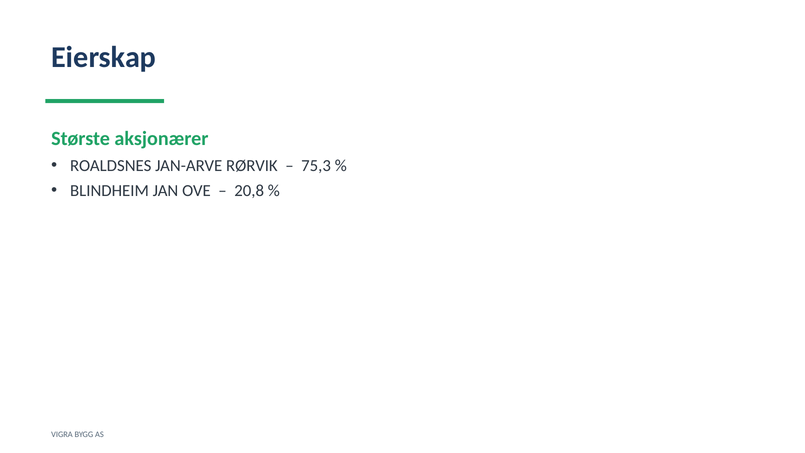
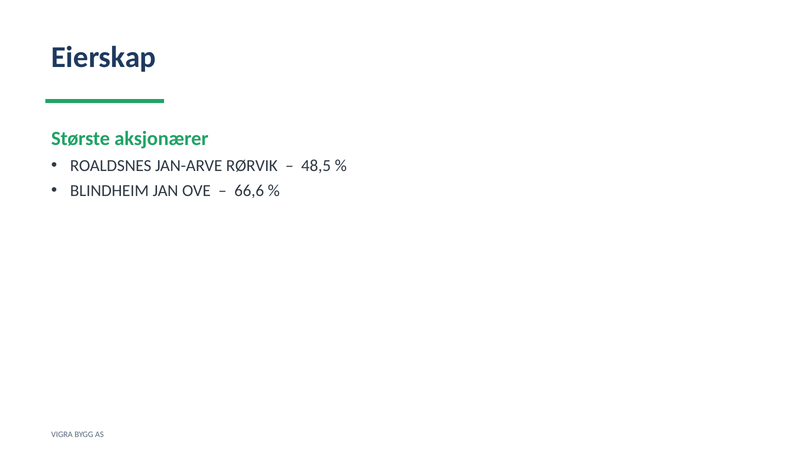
75,3: 75,3 -> 48,5 (316, 166)
20,8: 20,8 -> 66,6 (249, 191)
